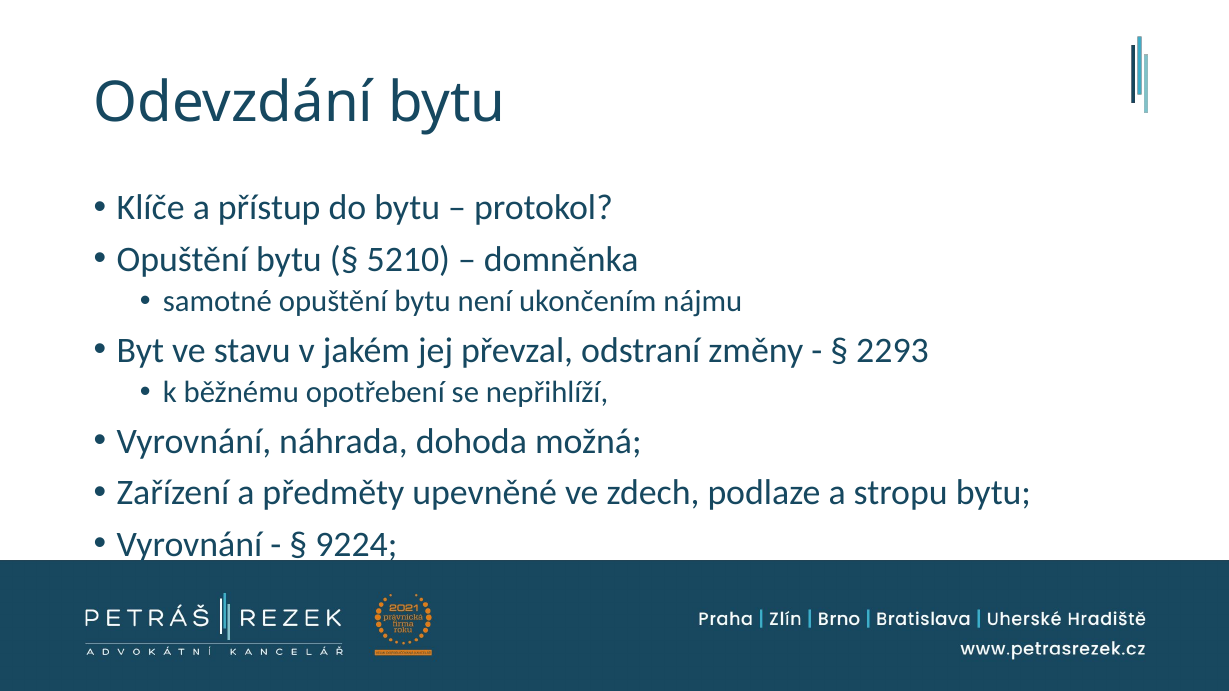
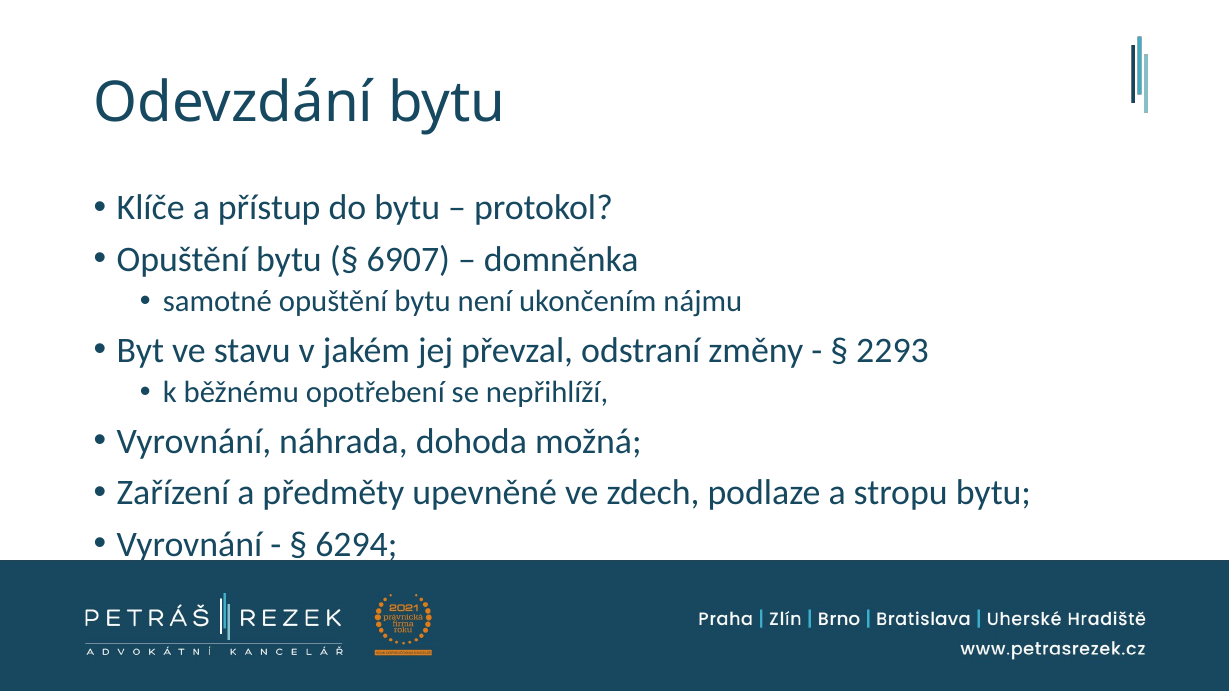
5210: 5210 -> 6907 (408, 259)
9224: 9224 -> 6294 (356, 545)
